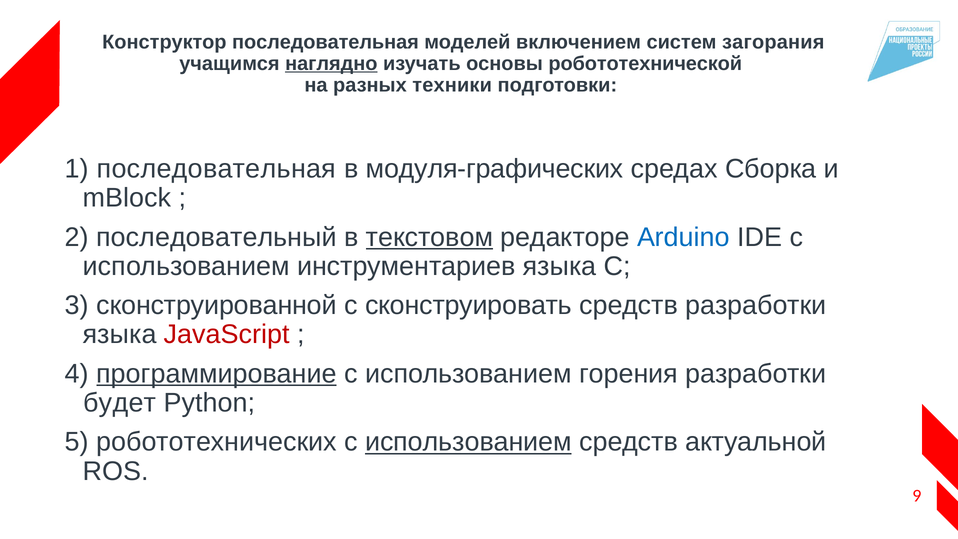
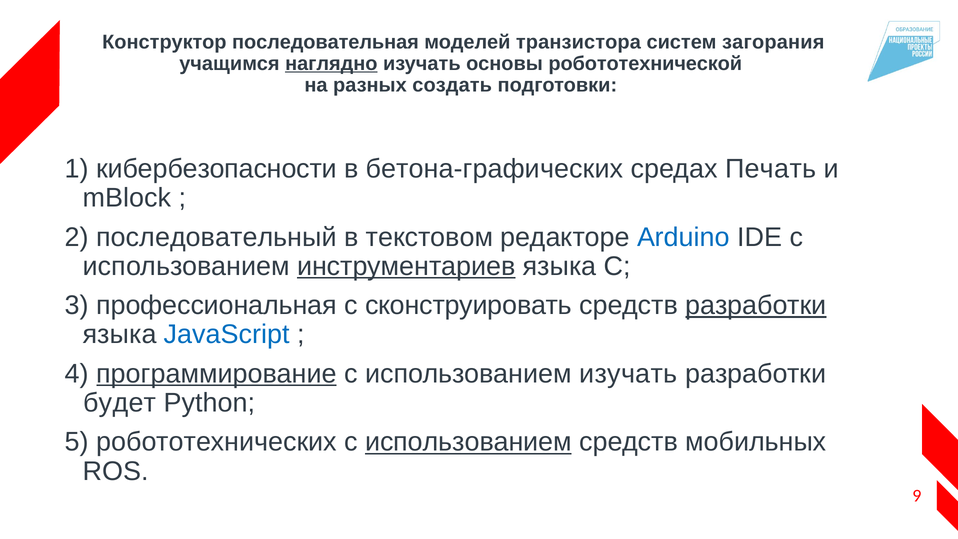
включением: включением -> транзистора (578, 42)
техники: техники -> создать (452, 85)
1 последовательная: последовательная -> кибербезопасности (217, 169)
модуля-графических: модуля-графических -> бетона-графических (495, 169)
Сборка: Сборка -> Печать (771, 169)
текстовом underline: present -> none (430, 237)
инструментариев underline: none -> present (406, 266)
сконструированной: сконструированной -> профессиональная (217, 305)
разработки underline: none -> present (756, 305)
JavaScript colour: red -> blue (227, 334)
использованием горения: горения -> изучать (628, 374)
актуальной: актуальной -> мобильных (756, 442)
